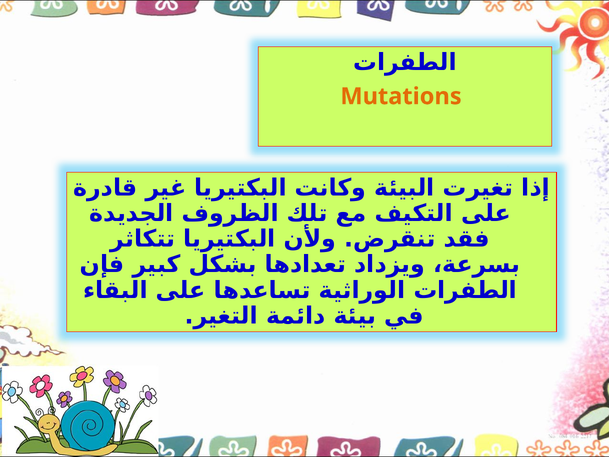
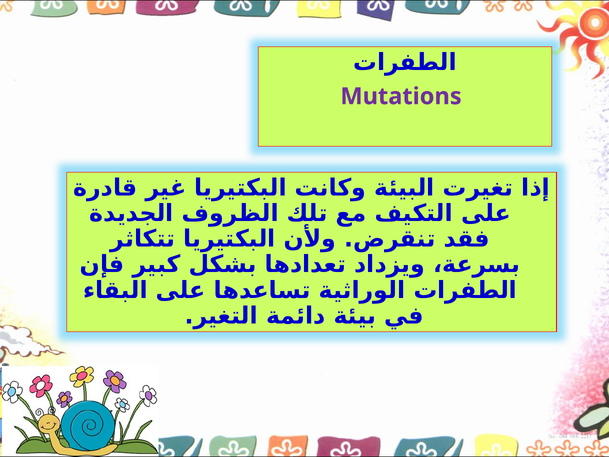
Mutations colour: orange -> purple (401, 96)
